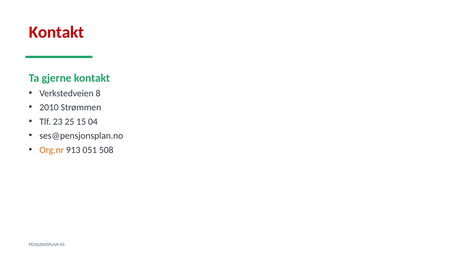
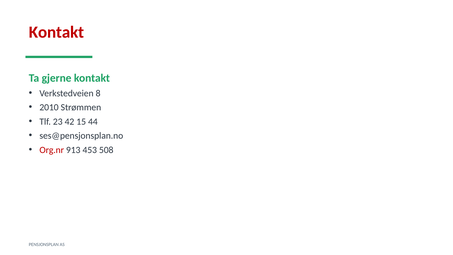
25: 25 -> 42 (69, 121)
04: 04 -> 44 (93, 121)
Org.nr colour: orange -> red (52, 150)
051: 051 -> 453 (90, 150)
